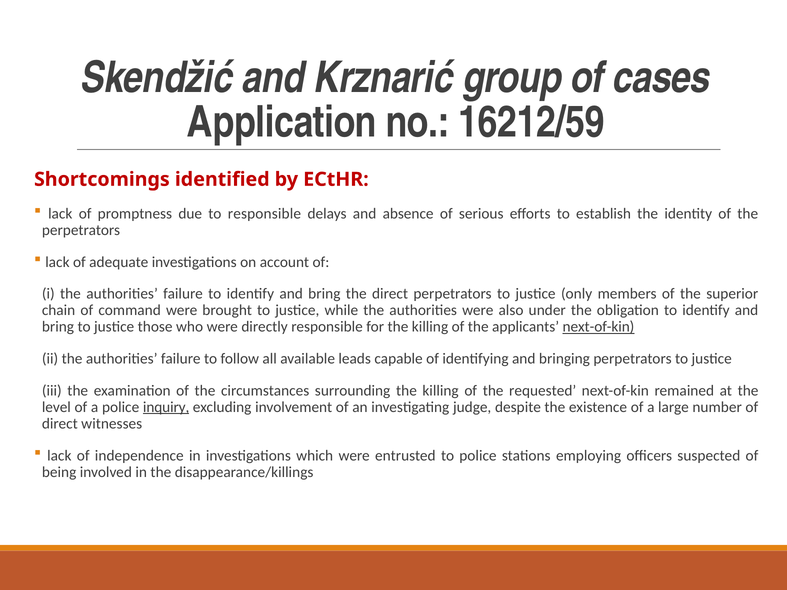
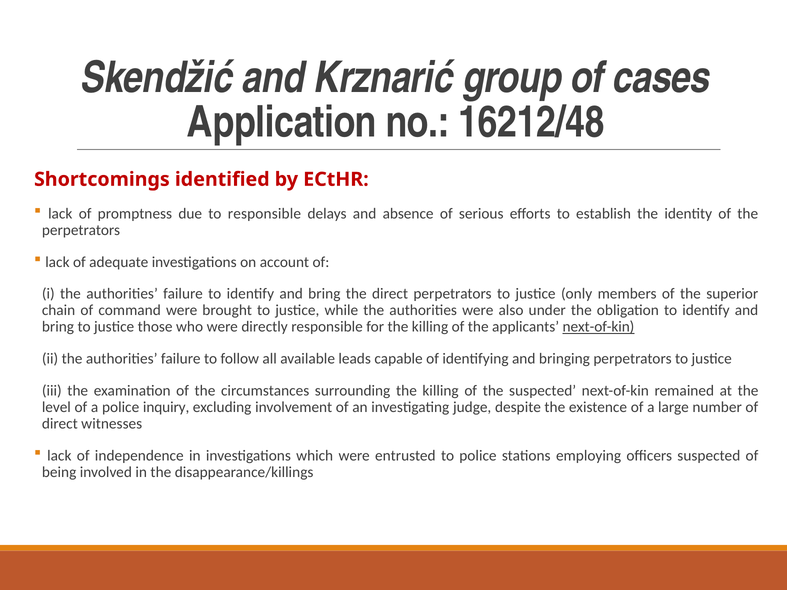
16212/59: 16212/59 -> 16212/48 (531, 122)
the requested: requested -> suspected (543, 391)
inquiry underline: present -> none (166, 407)
